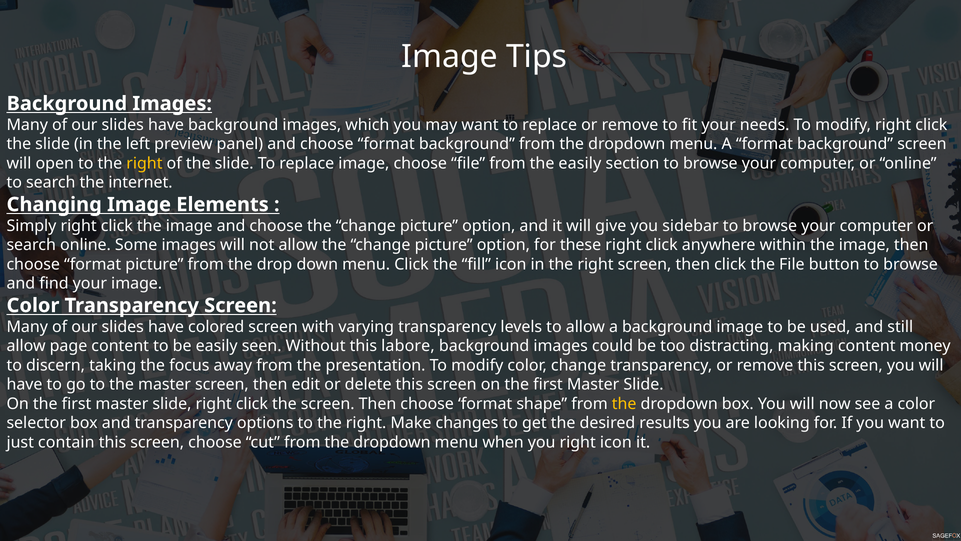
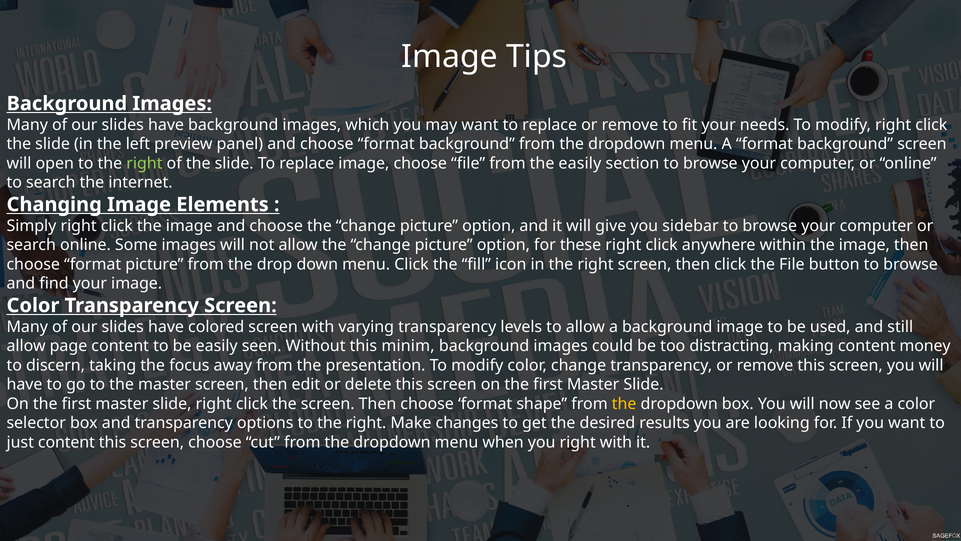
right colour: yellow -> light green (144, 163)
labore: labore -> minim (408, 346)
just contain: contain -> content (66, 442)
right icon: icon -> with (616, 442)
